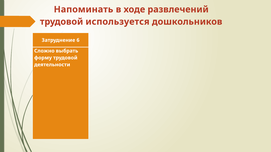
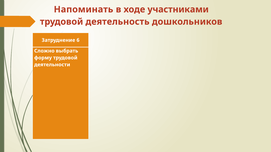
развлечений: развлечений -> участниками (178, 9)
используется: используется -> деятельность (118, 22)
